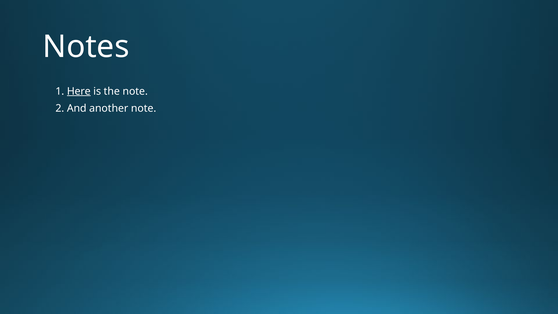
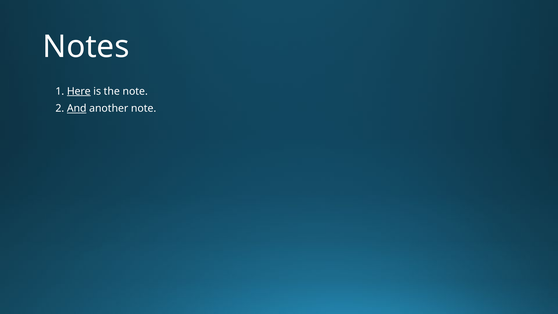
And underline: none -> present (77, 108)
